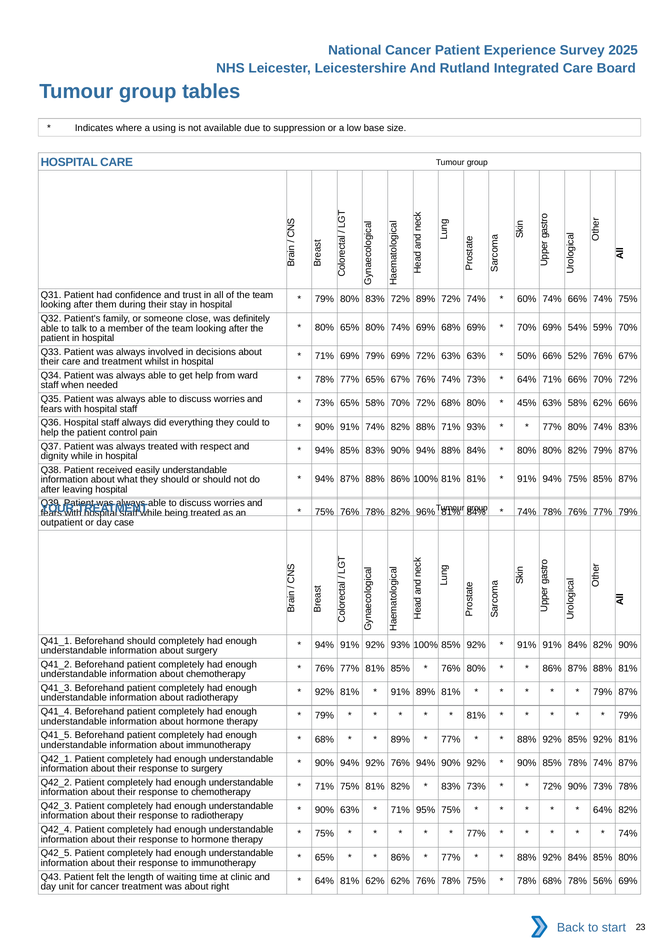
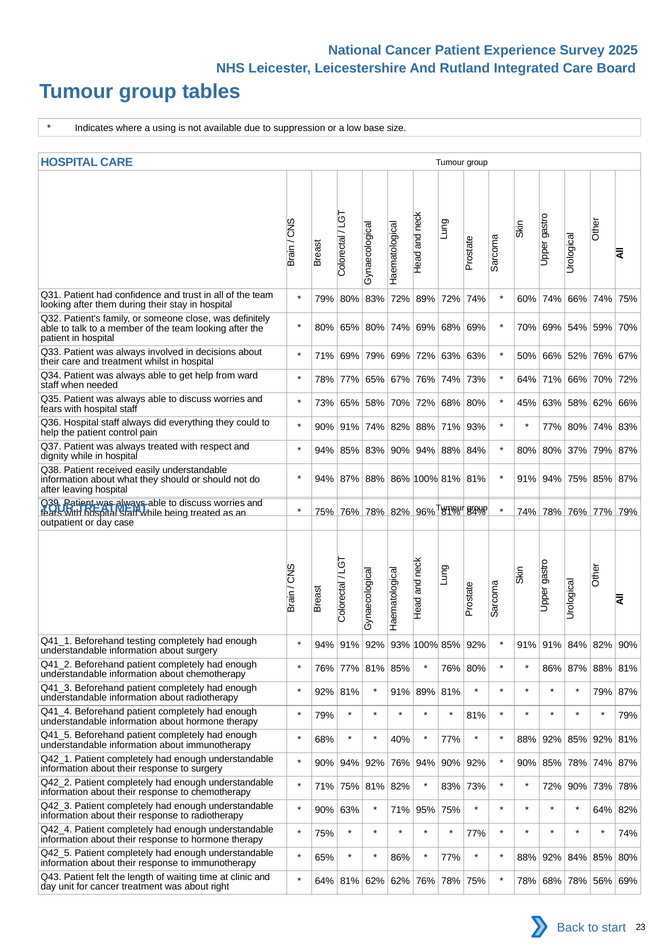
80% 82%: 82% -> 37% (577, 450)
Beforehand should: should -> testing (141, 641)
89%: 89% -> 40% (400, 739)
